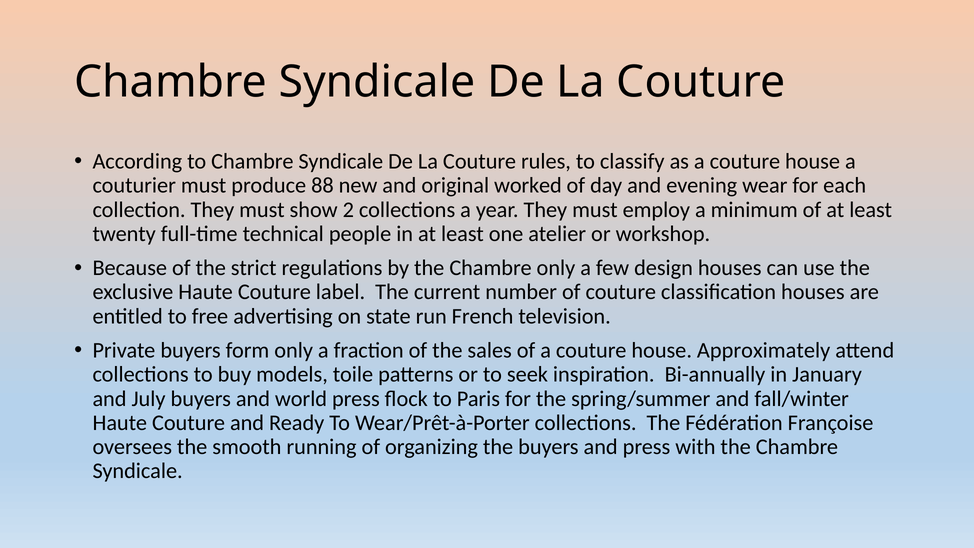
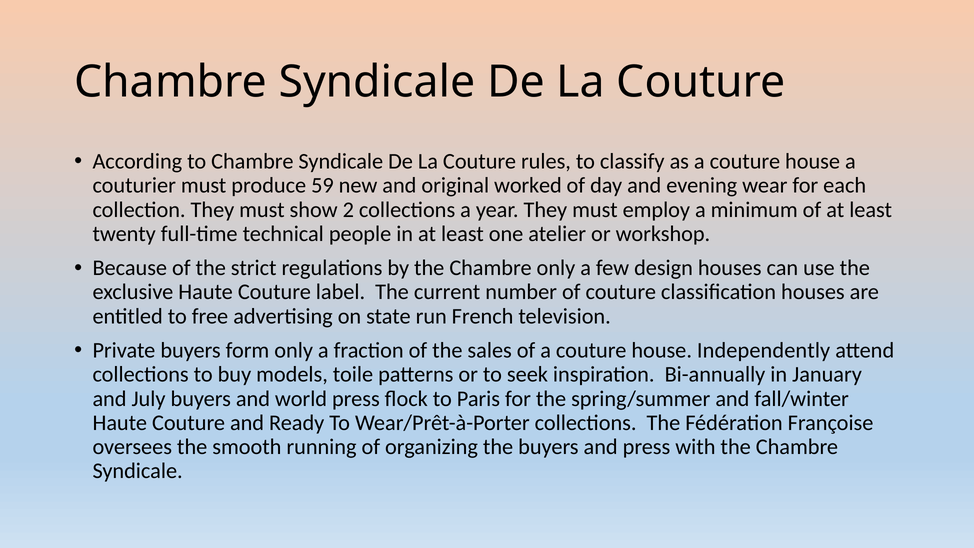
88: 88 -> 59 (322, 185)
Approximately: Approximately -> Independently (764, 350)
